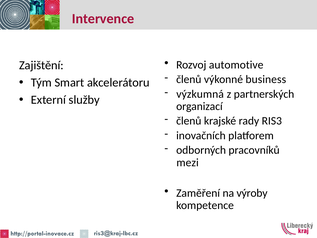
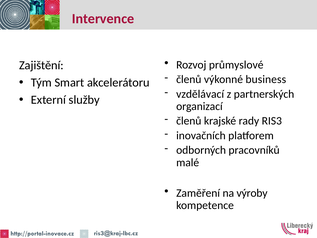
automotive: automotive -> průmyslové (236, 65)
výzkumná: výzkumná -> vzdělávací (200, 94)
mezi: mezi -> malé (188, 162)
